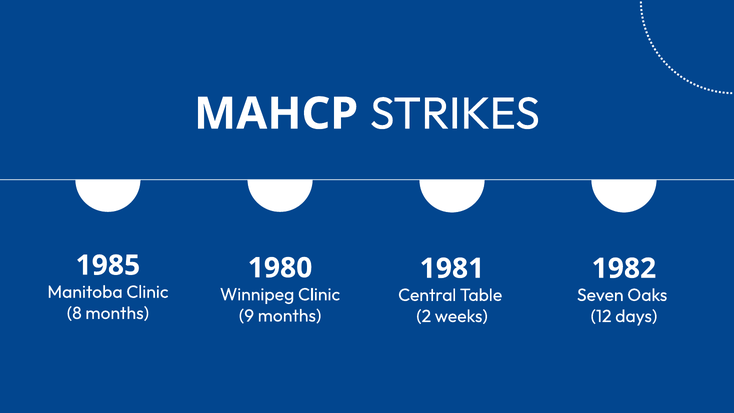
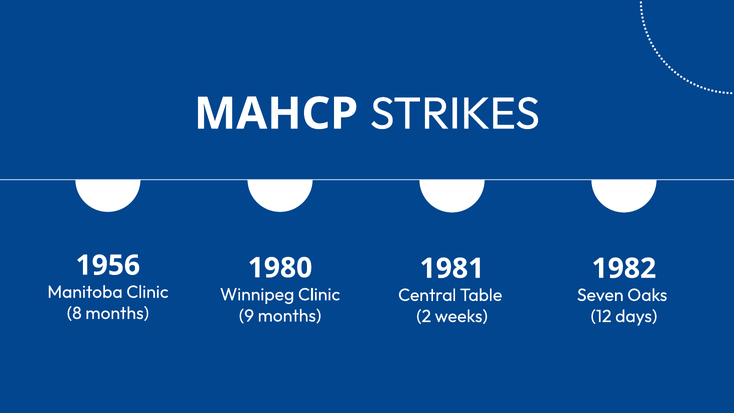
1985: 1985 -> 1956 (108, 265)
